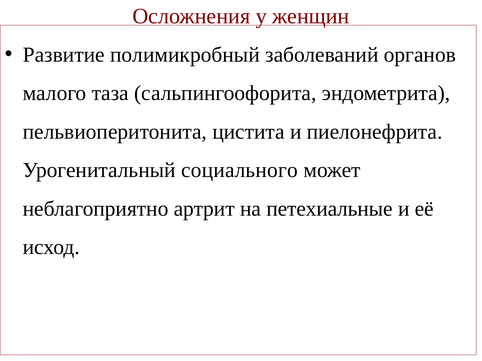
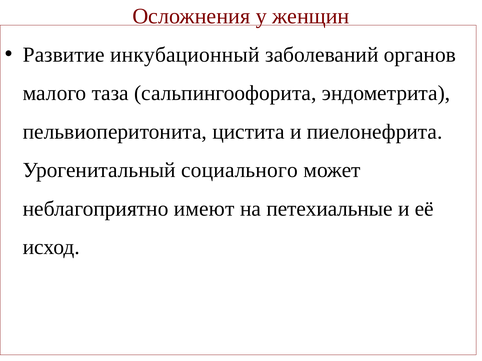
полимикробный: полимикробный -> инкубационный (185, 55)
артрит: артрит -> имеют (204, 209)
